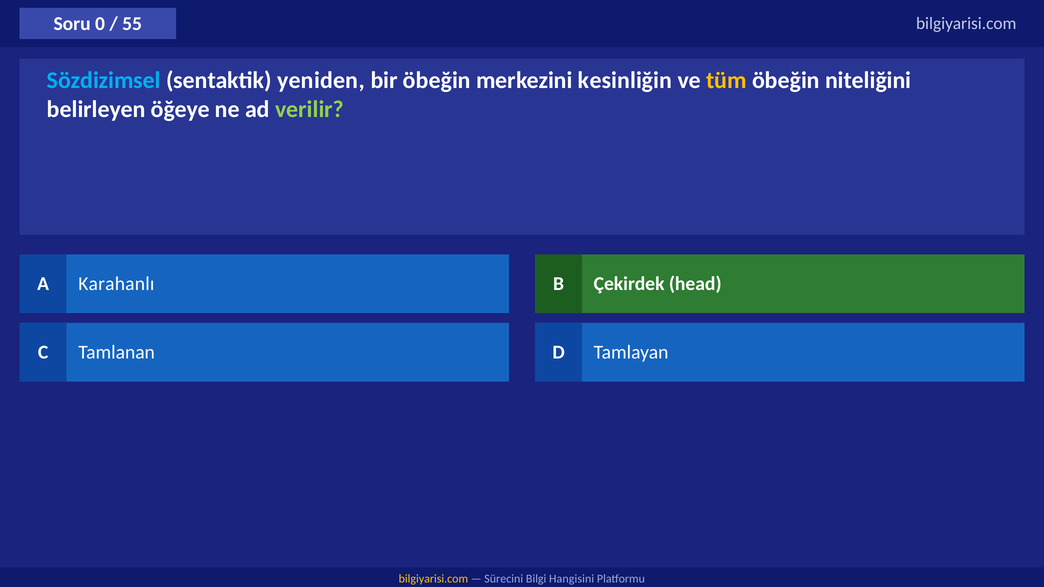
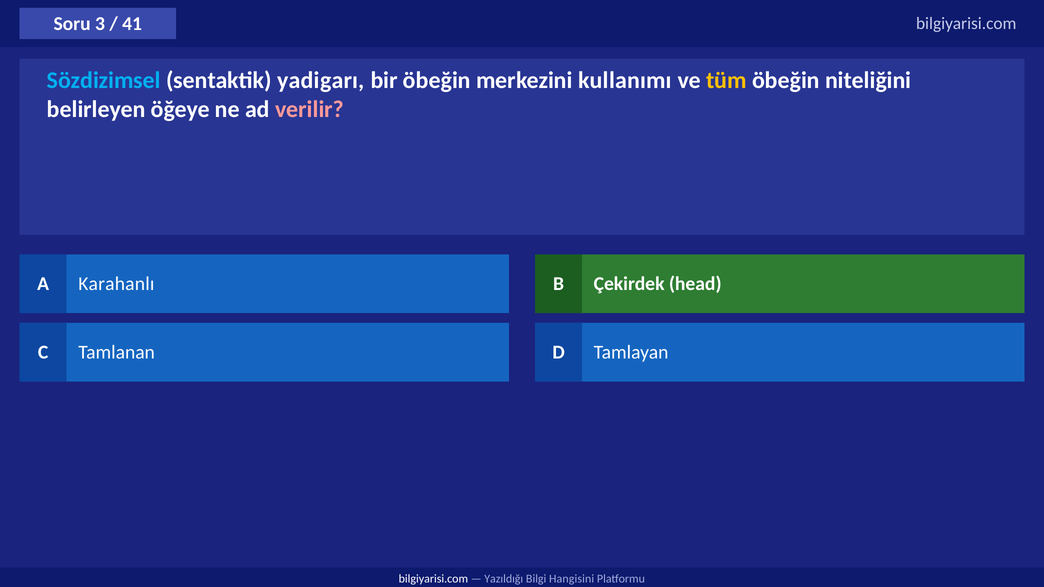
0: 0 -> 3 (100, 24)
55: 55 -> 41 (132, 24)
yeniden: yeniden -> yadigarı (321, 80)
kesinliğin: kesinliğin -> kullanımı (625, 80)
verilir colour: light green -> pink (310, 109)
bilgiyarisi.com colour: yellow -> white (433, 579)
Sürecini: Sürecini -> Yazıldığı (504, 579)
